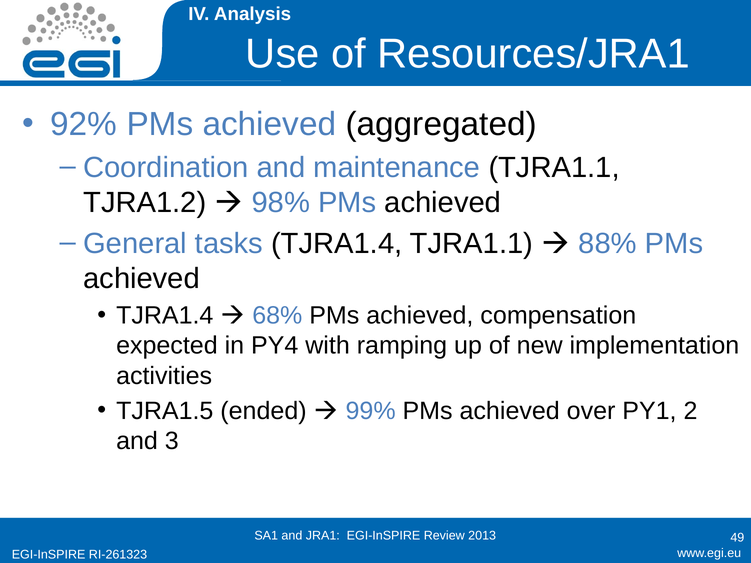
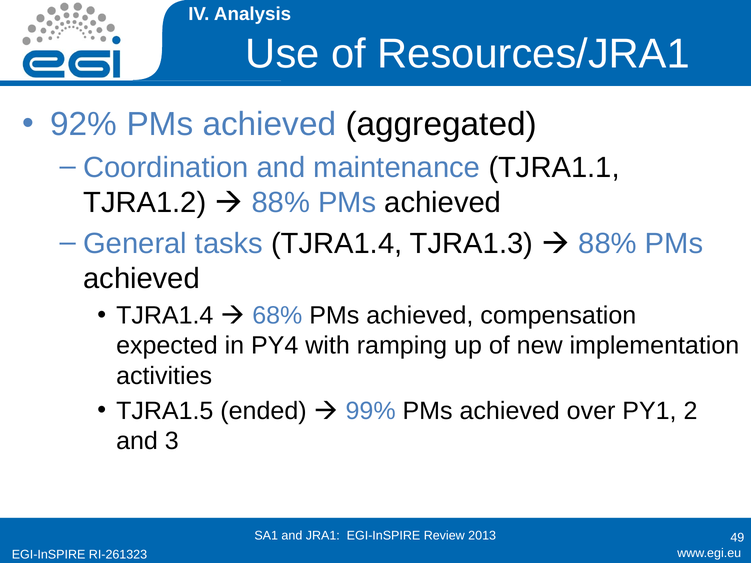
98%: 98% -> 88% (281, 203)
TJRA1.4 TJRA1.1: TJRA1.1 -> TJRA1.3 (472, 244)
